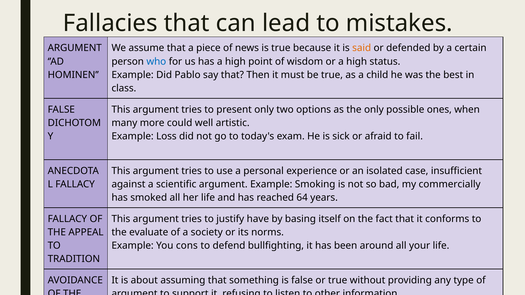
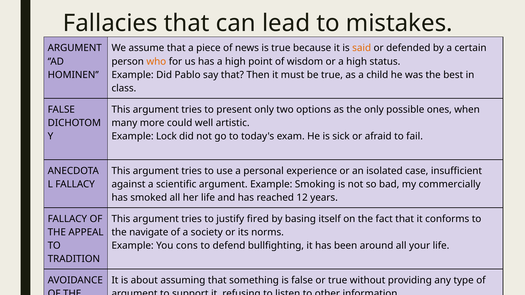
who colour: blue -> orange (156, 62)
Loss: Loss -> Lock (166, 136)
64: 64 -> 12 (302, 198)
have: have -> fired (258, 219)
evaluate: evaluate -> navigate (149, 232)
